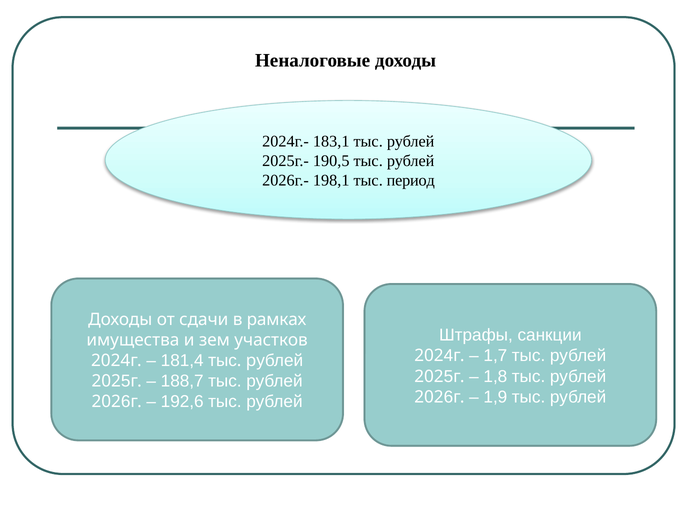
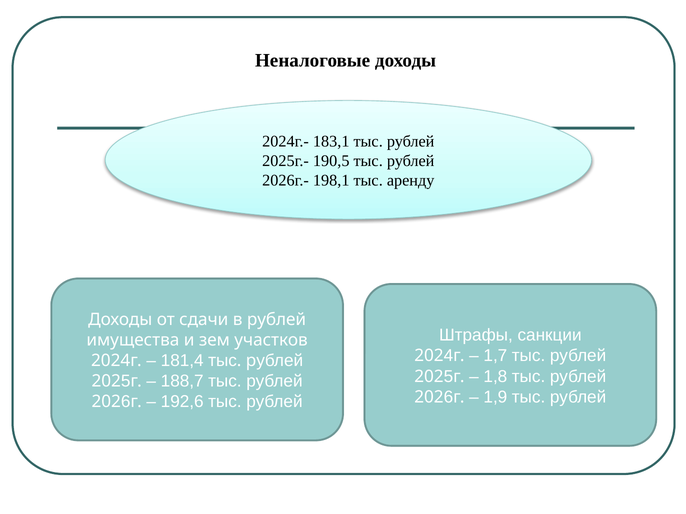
период: период -> аренду (411, 181)
в рамках: рамках -> рублей (277, 320)
